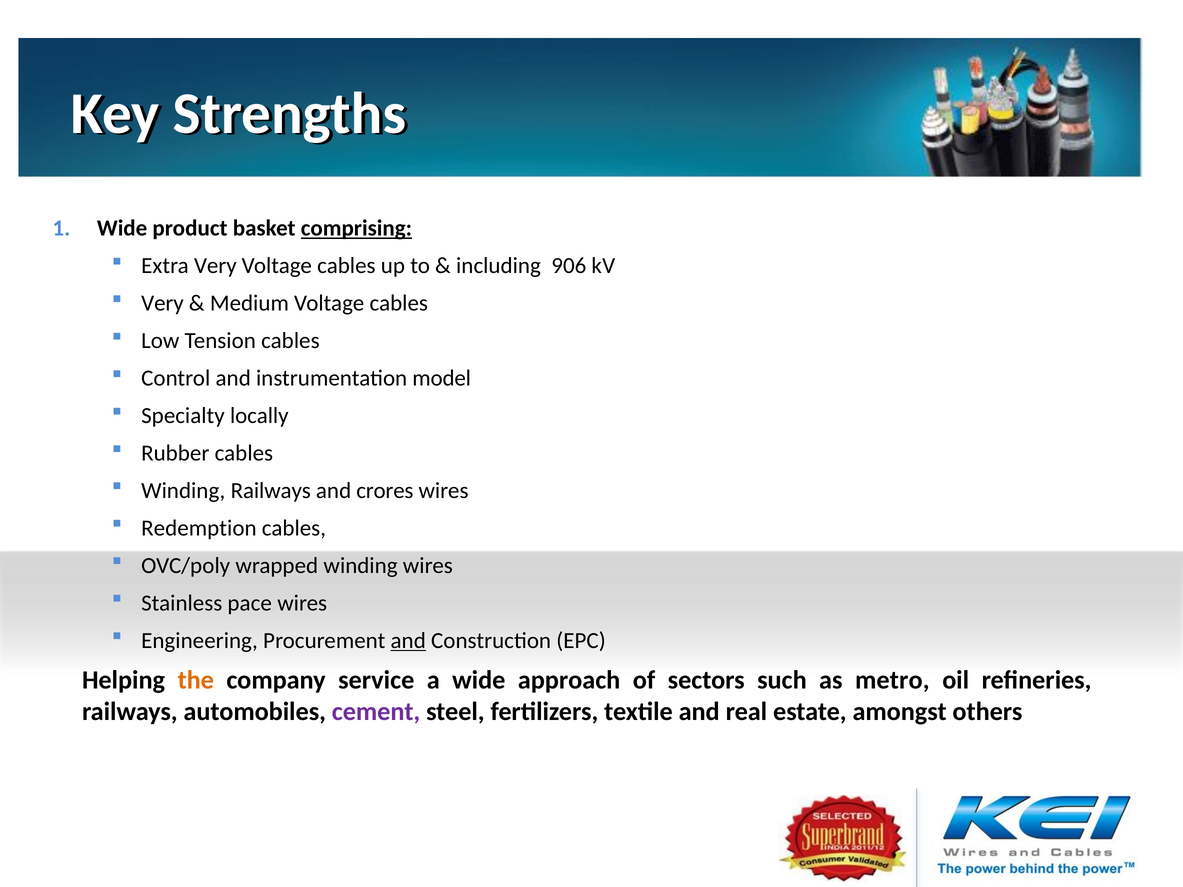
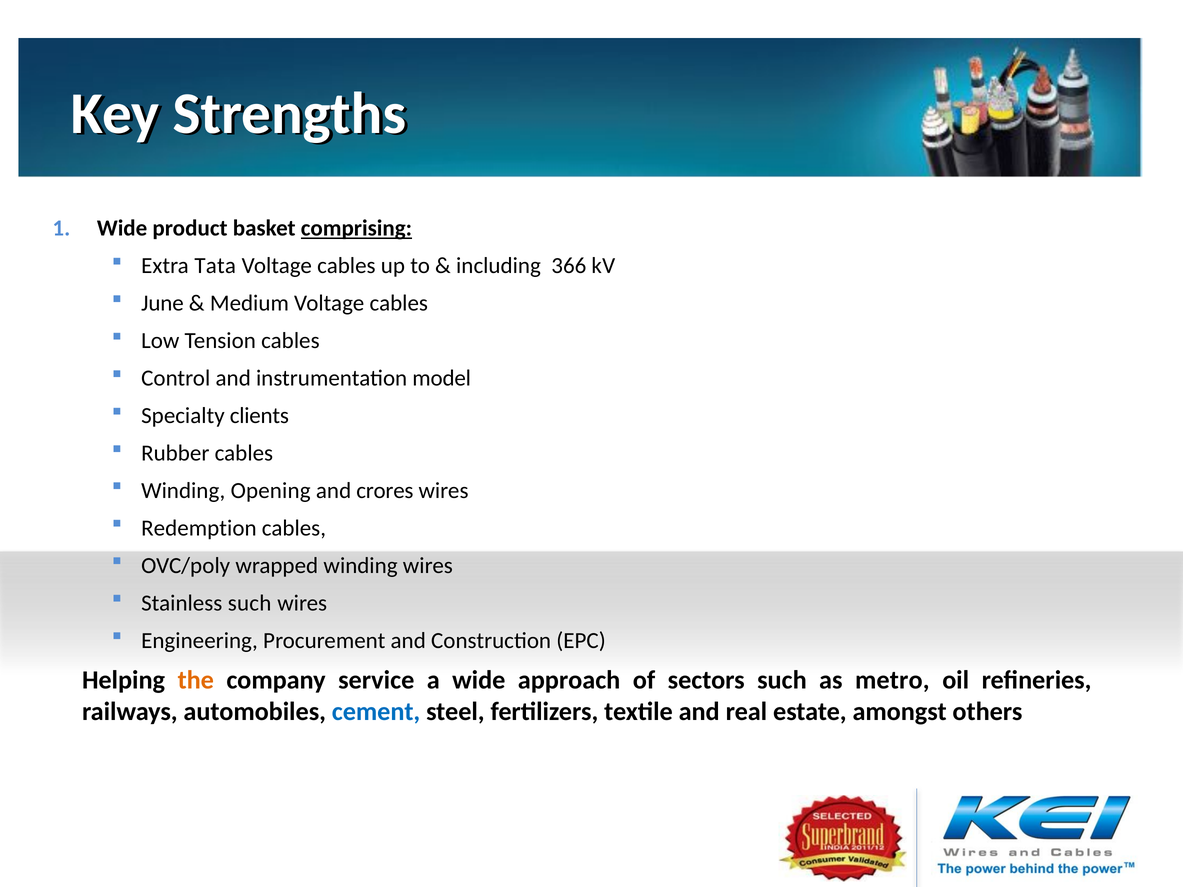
Extra Very: Very -> Tata (215, 266)
906: 906 -> 366 (569, 266)
Very: Very -> June (162, 303)
locally: locally -> clients (259, 416)
Winding Railways: Railways -> Opening (271, 491)
Stainless pace: pace -> such (250, 603)
and underline: present -> none (408, 641)
cement colour: purple -> blue (376, 712)
